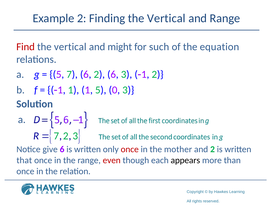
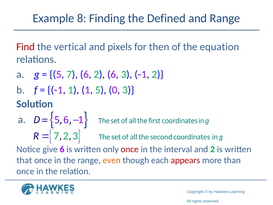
Example 2: 2 -> 8 (82, 18)
Finding the Vertical: Vertical -> Defined (166, 18)
might: might -> pixels (120, 47)
such: such -> then (159, 47)
mother: mother -> interval (178, 149)
even colour: red -> orange (112, 160)
appears colour: black -> red (185, 160)
